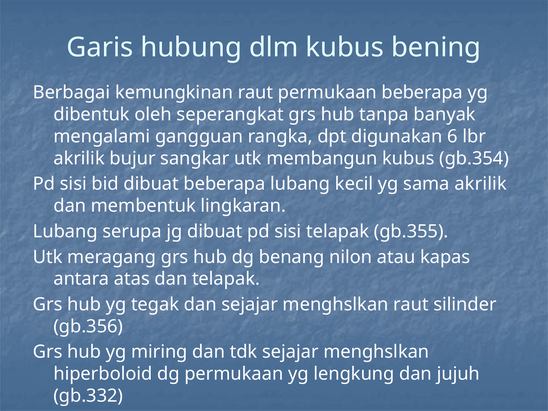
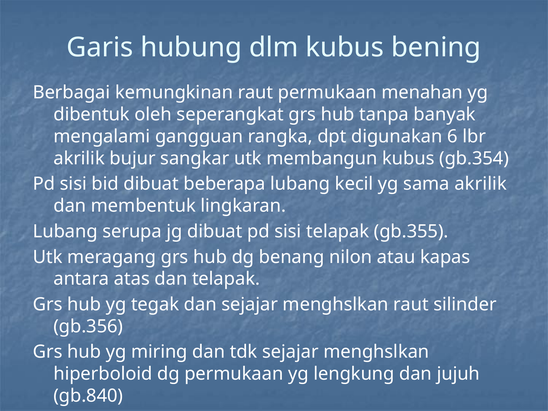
permukaan beberapa: beberapa -> menahan (422, 93)
gb.332: gb.332 -> gb.840 (88, 396)
